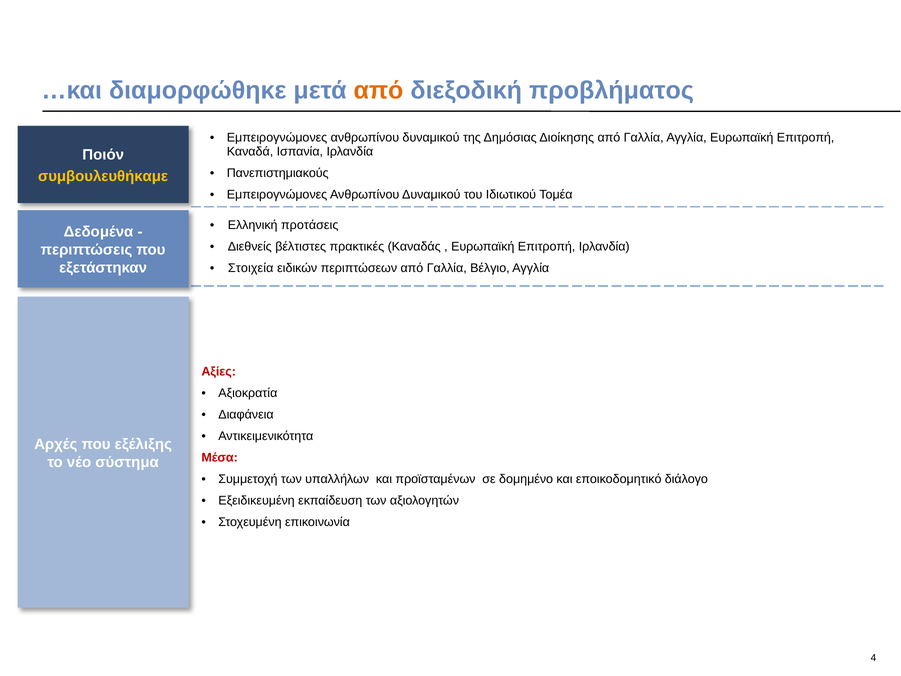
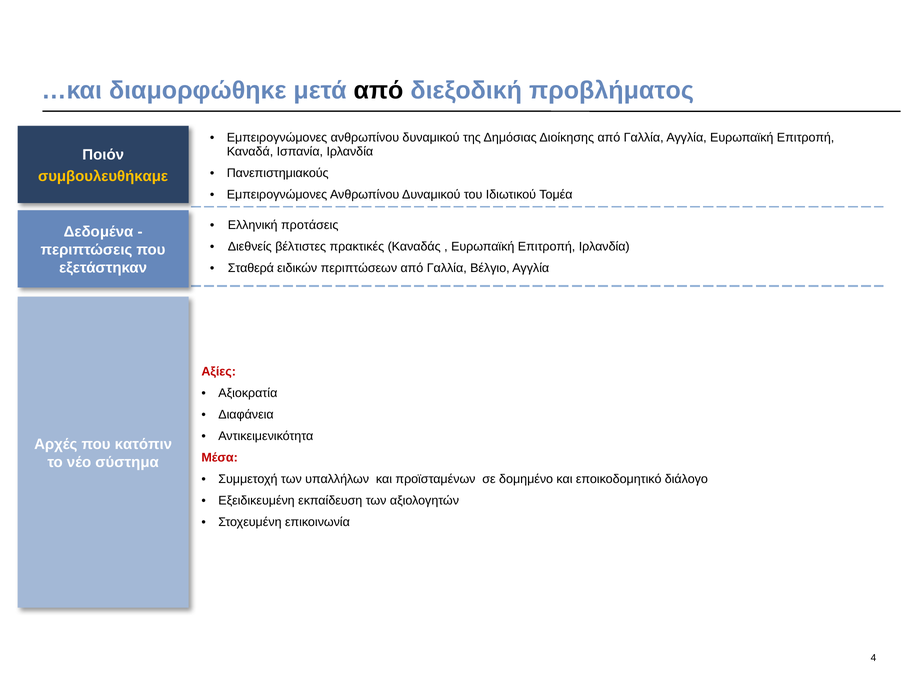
από colour: orange -> black (378, 90)
Στοιχεία: Στοιχεία -> Σταθερά (251, 268)
εξέλιξης: εξέλιξης -> κατόπιν (143, 444)
